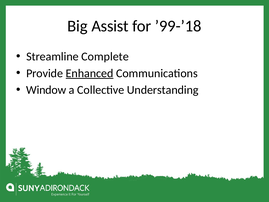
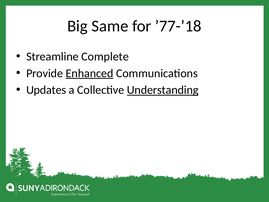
Assist: Assist -> Same (110, 26)
’99-’18: ’99-’18 -> ’77-’18 (178, 26)
Window: Window -> Updates (46, 90)
Understanding underline: none -> present (163, 90)
